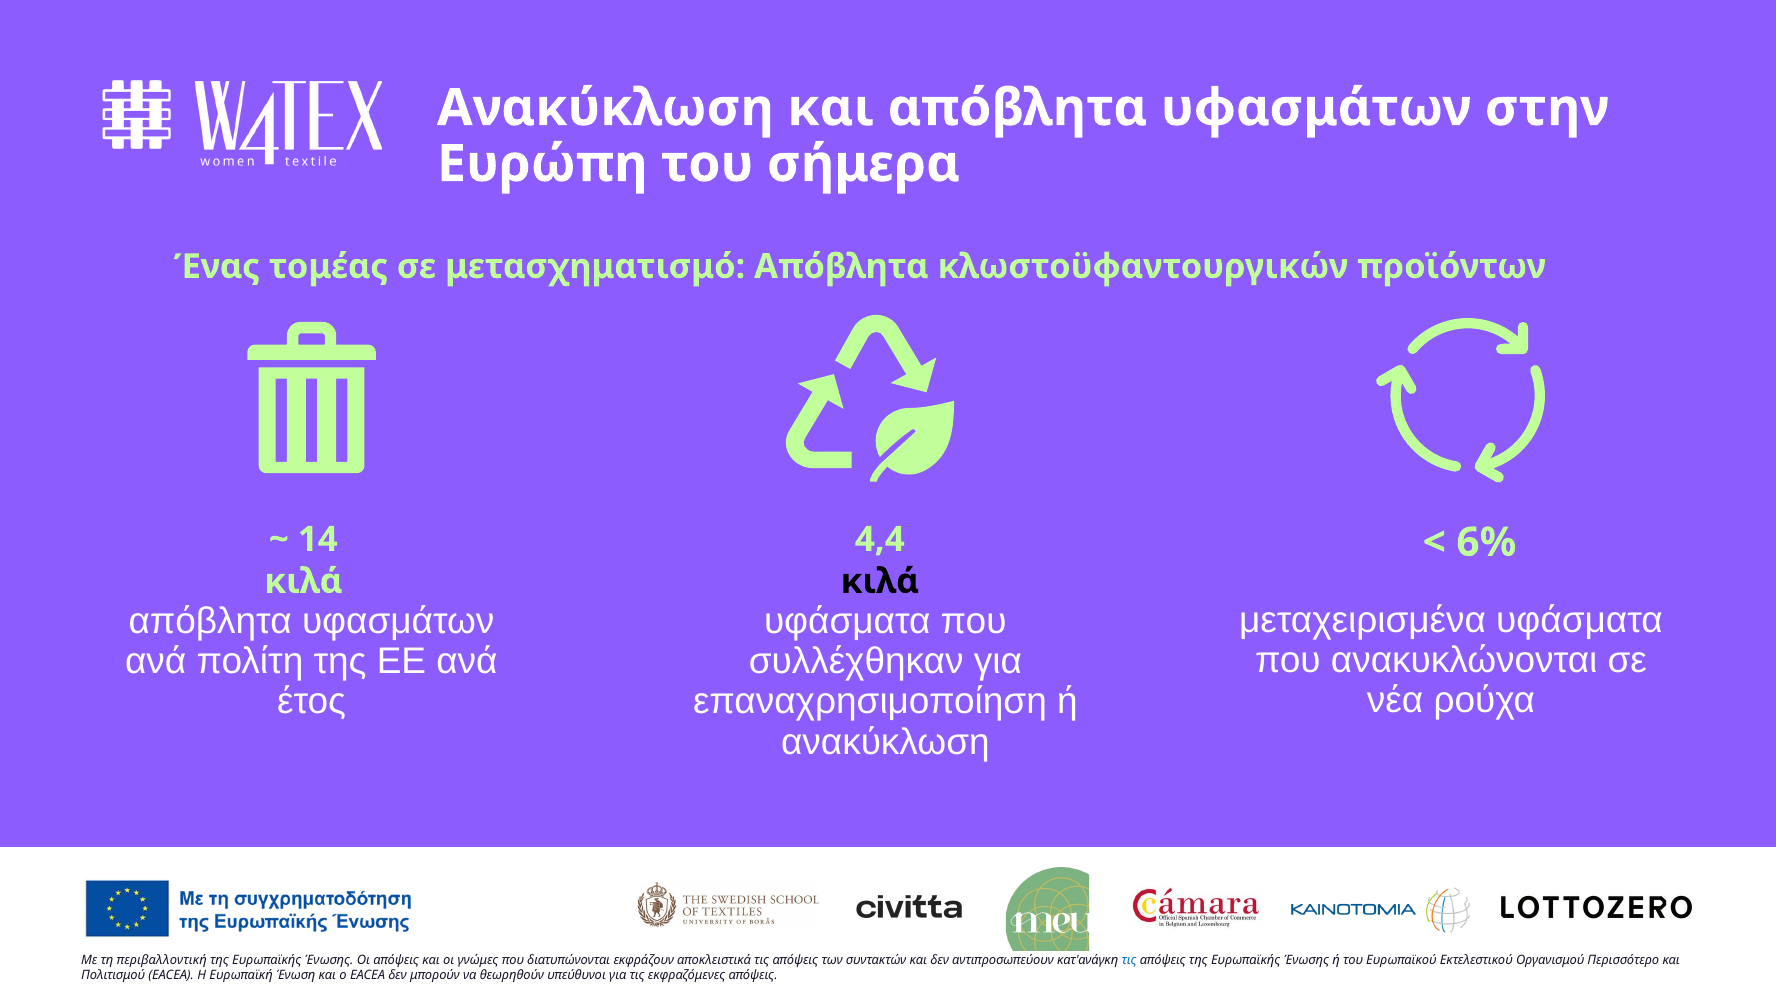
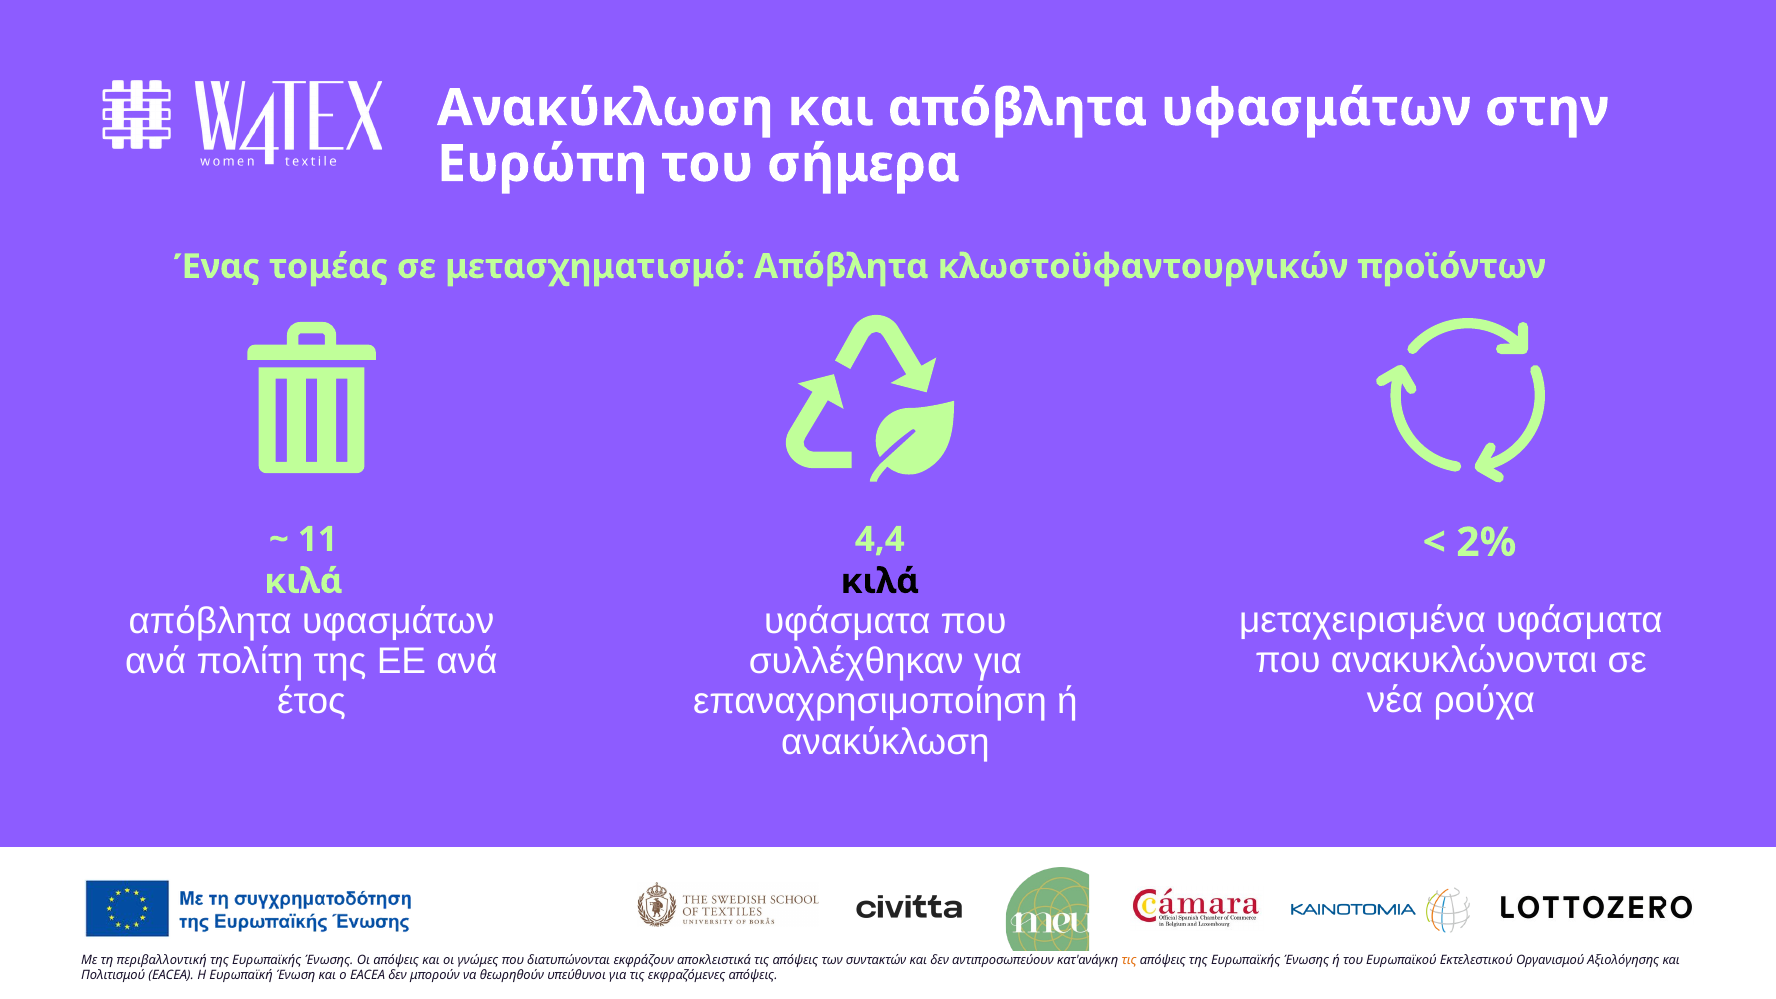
14: 14 -> 11 (318, 539)
6%: 6% -> 2% (1486, 542)
τις colour: blue -> orange (1129, 960)
Περισσότερο: Περισσότερο -> Αξιολόγησης (1623, 960)
